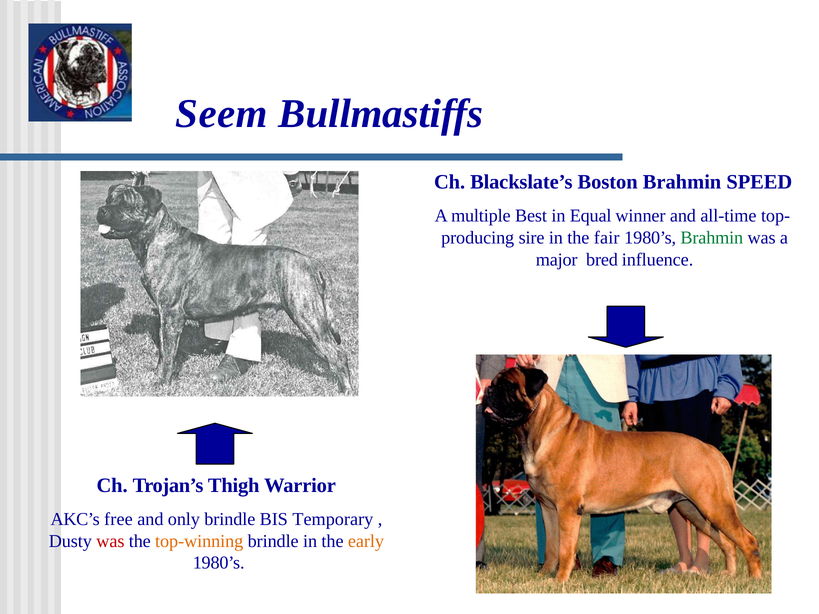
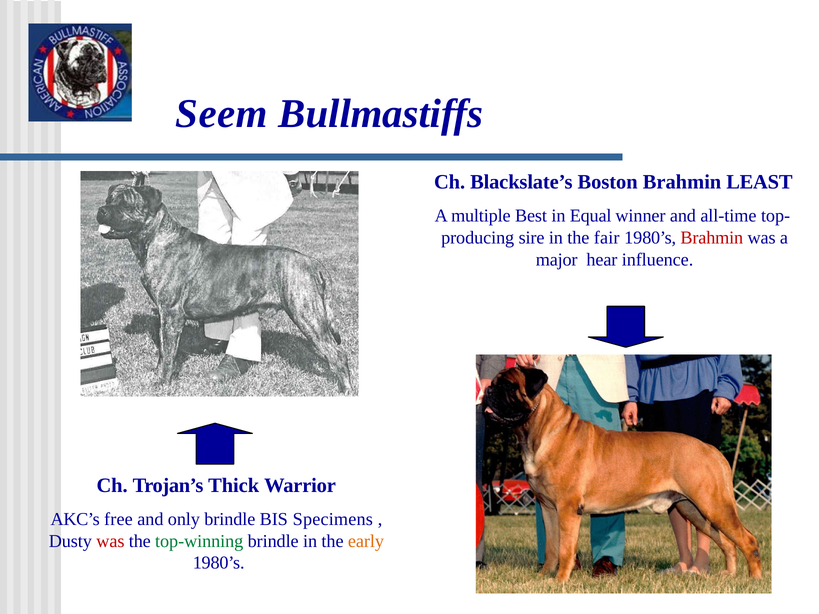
SPEED: SPEED -> LEAST (759, 182)
Brahmin colour: green -> red (712, 238)
bred: bred -> hear (602, 260)
Thigh: Thigh -> Thick (234, 485)
Temporary: Temporary -> Specimens (333, 520)
top-winning colour: orange -> green (199, 541)
